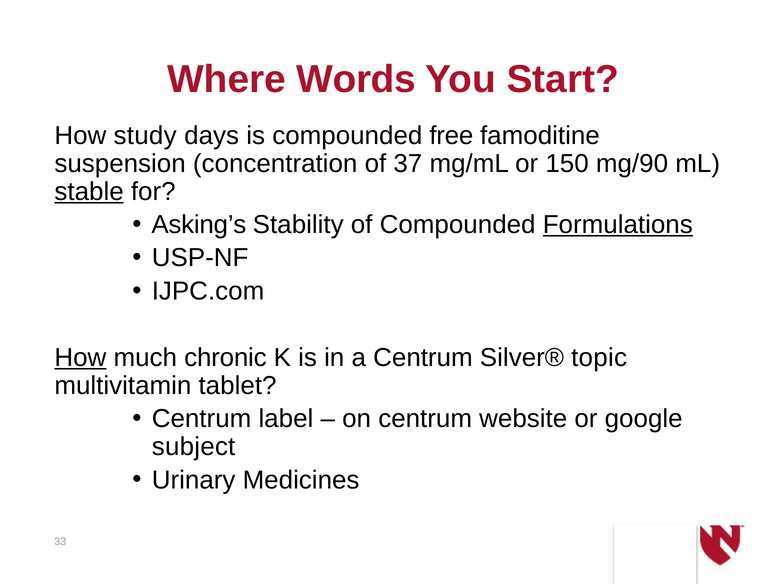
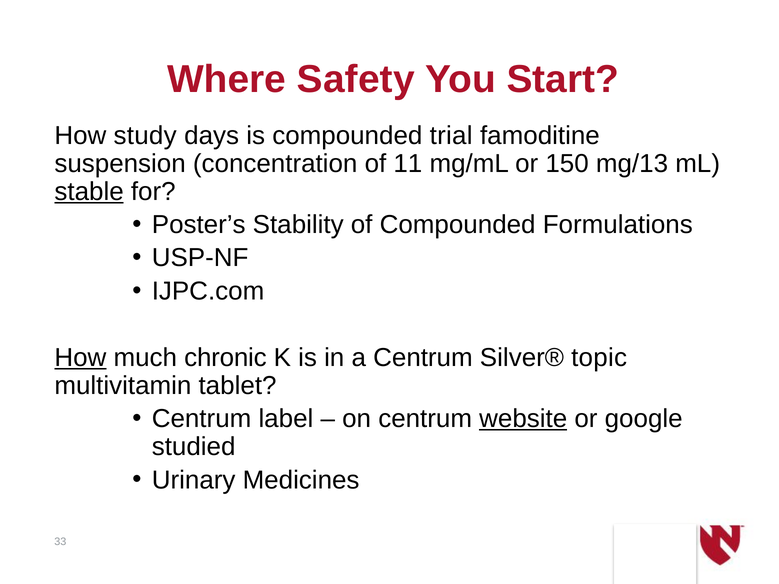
Words: Words -> Safety (356, 79)
free: free -> trial (451, 136)
37: 37 -> 11 (408, 164)
mg/90: mg/90 -> mg/13 (632, 164)
Asking’s: Asking’s -> Poster’s (199, 225)
Formulations underline: present -> none (618, 225)
website underline: none -> present (523, 419)
subject: subject -> studied (194, 447)
